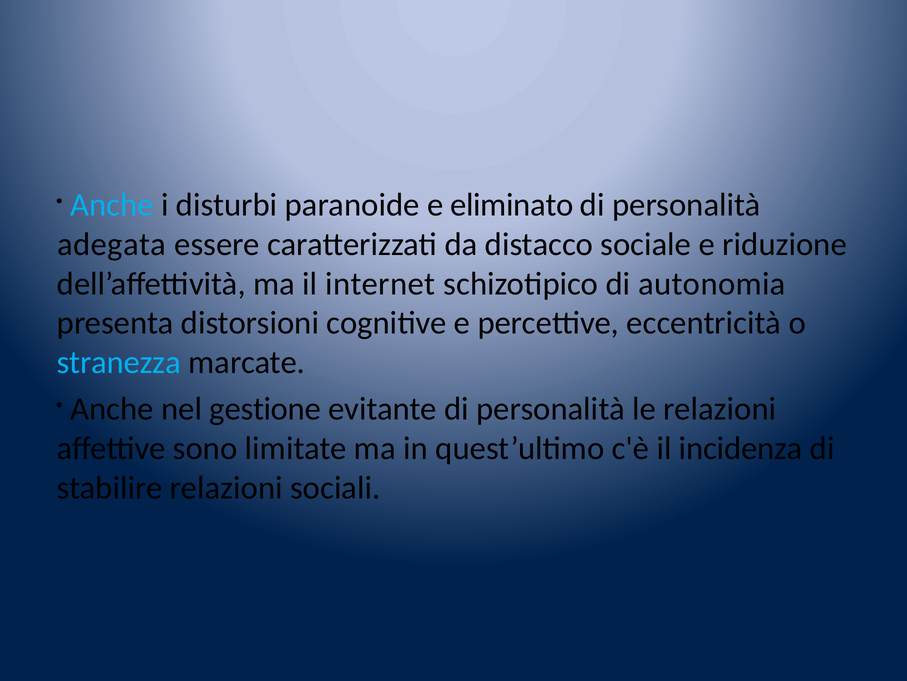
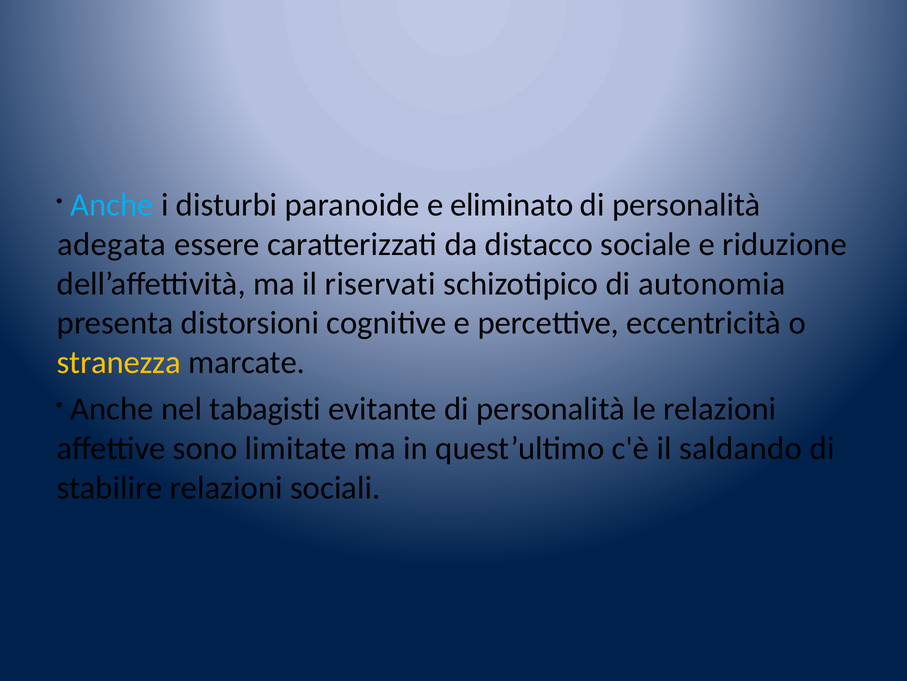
internet: internet -> riservati (380, 284)
stranezza colour: light blue -> yellow (119, 362)
gestione: gestione -> tabagisti (265, 409)
incidenza: incidenza -> saldando (740, 448)
